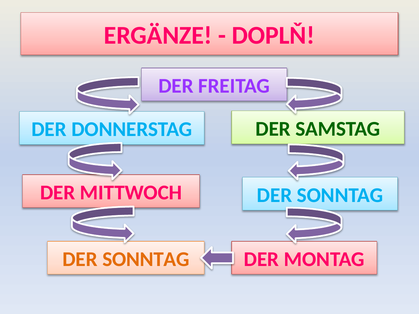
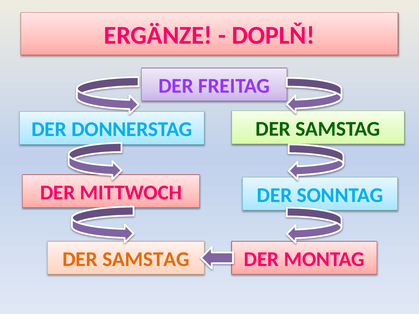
SONNTAG: SONNTAG -> SAMSTAG (146, 259)
